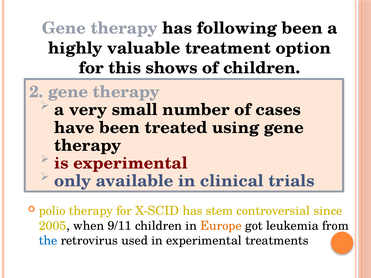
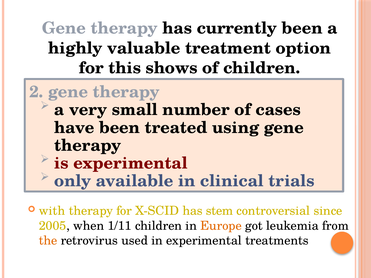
following: following -> currently (237, 28)
polio: polio -> with (52, 211)
9/11: 9/11 -> 1/11 (120, 226)
the colour: blue -> orange (48, 241)
